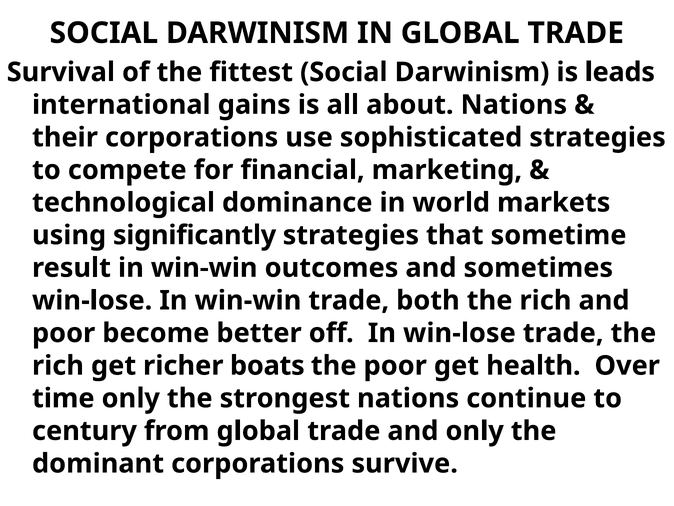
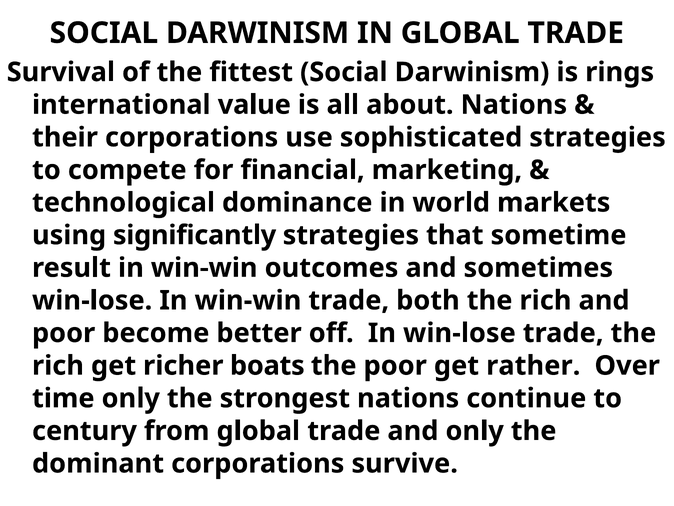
leads: leads -> rings (620, 72)
gains: gains -> value (254, 105)
health: health -> rather (533, 365)
